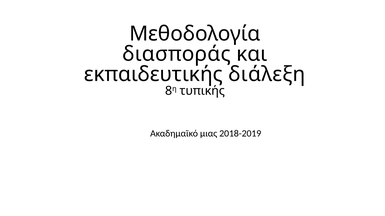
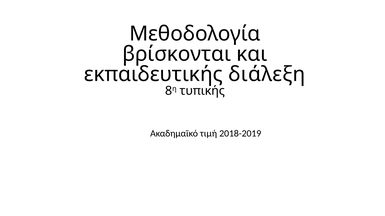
διασποράς: διασποράς -> βρίσκονται (177, 54)
μιας: μιας -> τιμή (209, 134)
